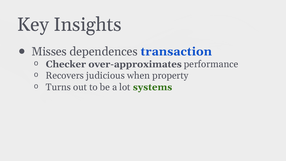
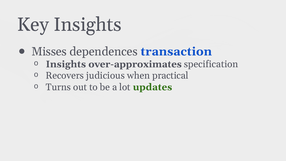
Checker: Checker -> Insights (66, 64)
performance: performance -> specification (211, 64)
property: property -> practical (170, 76)
systems: systems -> updates (152, 87)
